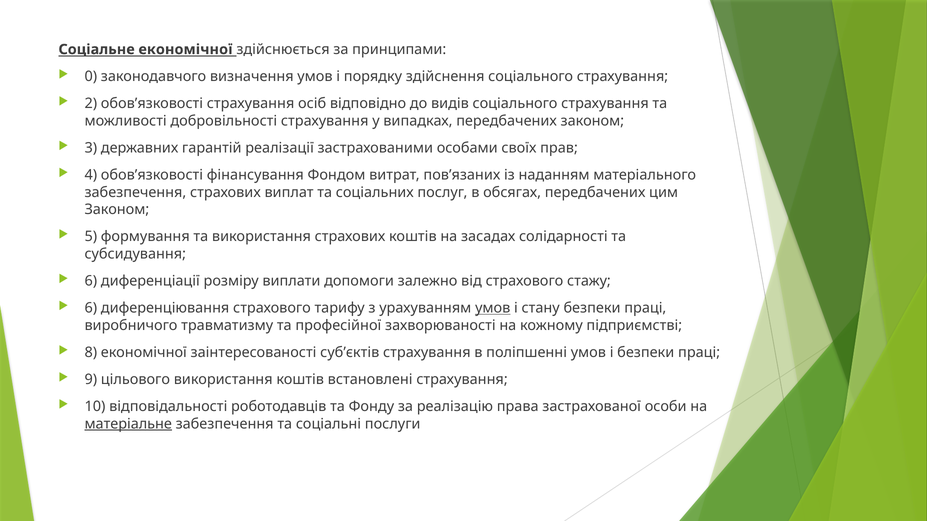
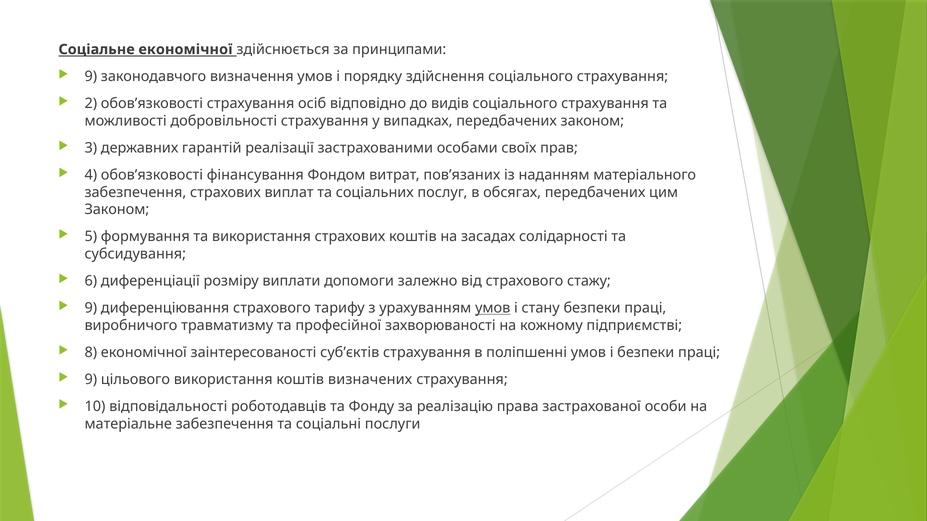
0: 0 -> 9 (91, 77)
6: 6 -> 9 (91, 308)
встановлені: встановлені -> визначених (370, 380)
матеріальне underline: present -> none (128, 424)
